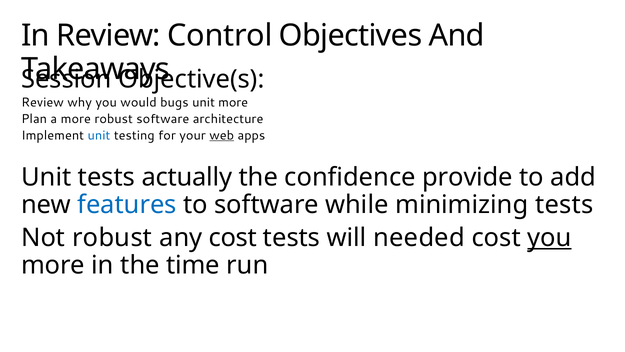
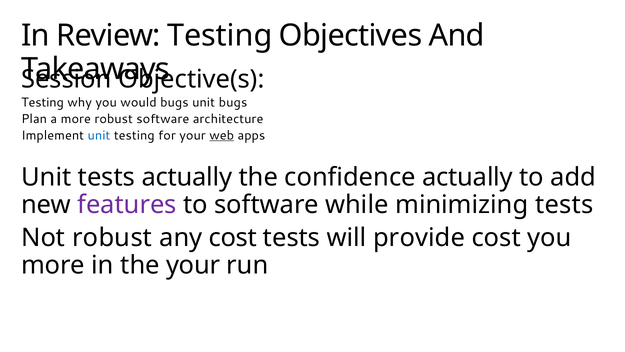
Review Control: Control -> Testing (220, 36)
Review: Review -> Testing (43, 102)
unit more: more -> bugs (233, 102)
confidence provide: provide -> actually (468, 177)
features colour: blue -> purple (127, 205)
needed: needed -> provide (419, 237)
you underline: present -> none (550, 237)
the time: time -> your (193, 265)
